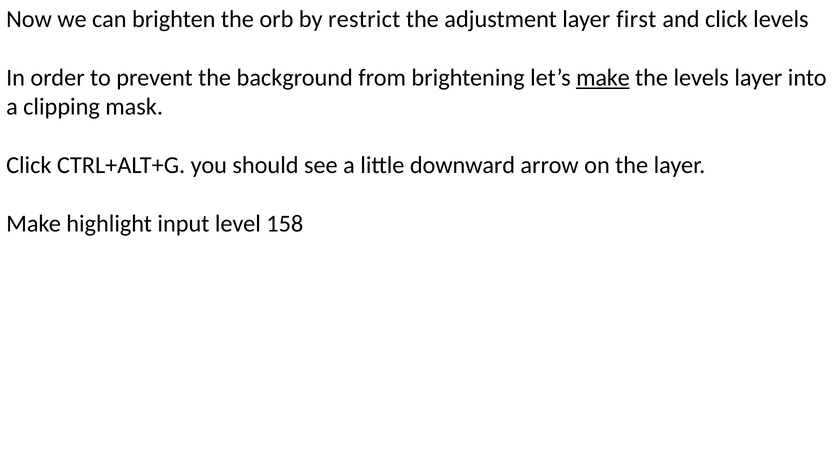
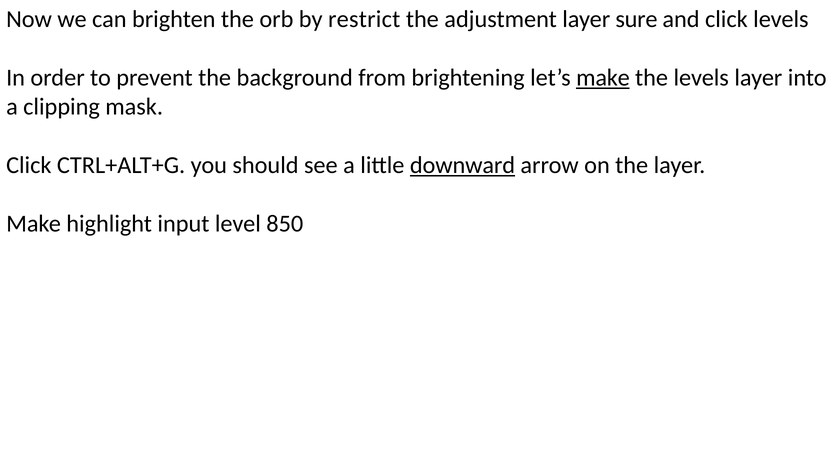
first: first -> sure (636, 19)
downward underline: none -> present (463, 165)
158: 158 -> 850 (285, 224)
